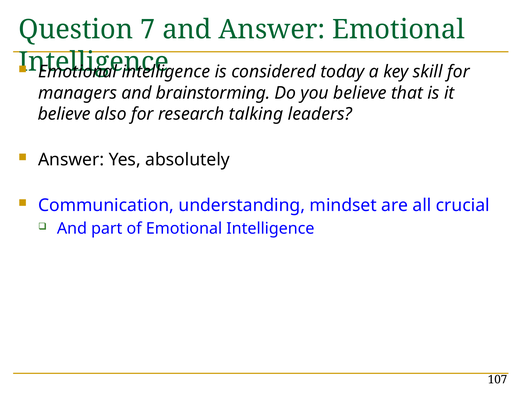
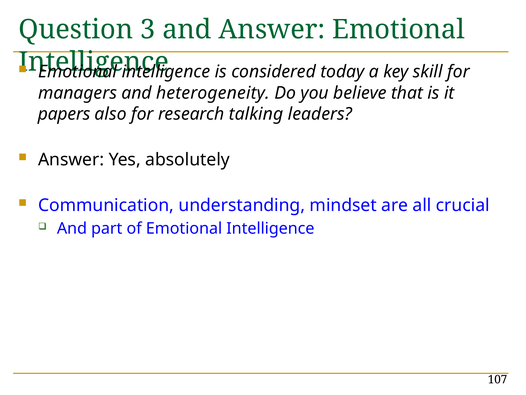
7: 7 -> 3 (148, 29)
brainstorming: brainstorming -> heterogeneity (213, 93)
believe: believe -> papers (64, 114)
